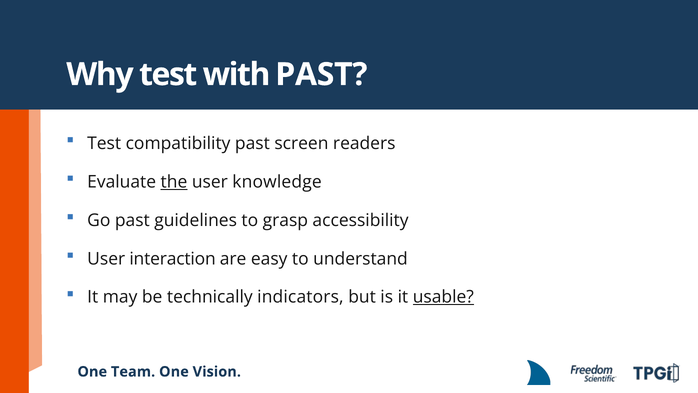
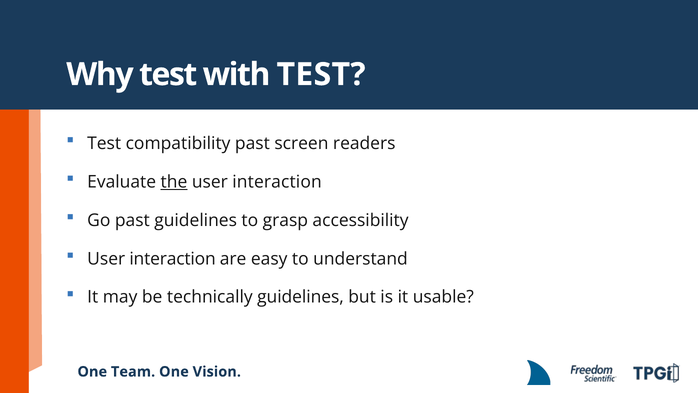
with PAST: PAST -> TEST (321, 74)
knowledge: knowledge -> interaction (277, 182)
technically indicators: indicators -> guidelines (301, 297)
usable underline: present -> none (443, 297)
